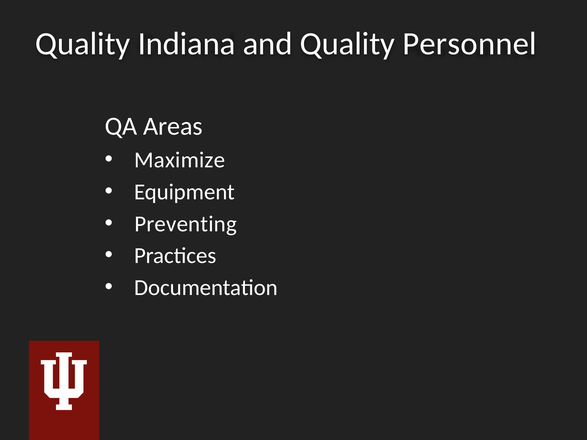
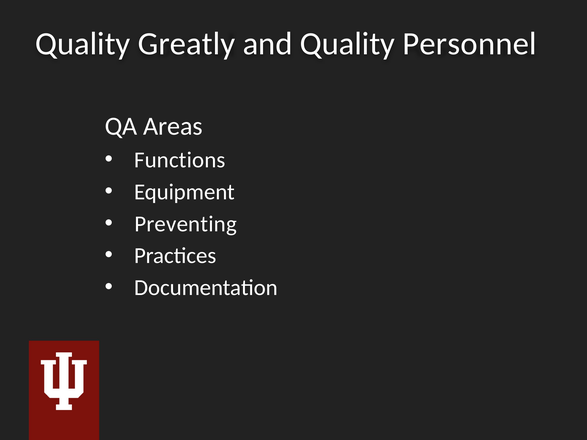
Indiana: Indiana -> Greatly (186, 44)
Maximize: Maximize -> Functions (180, 160)
